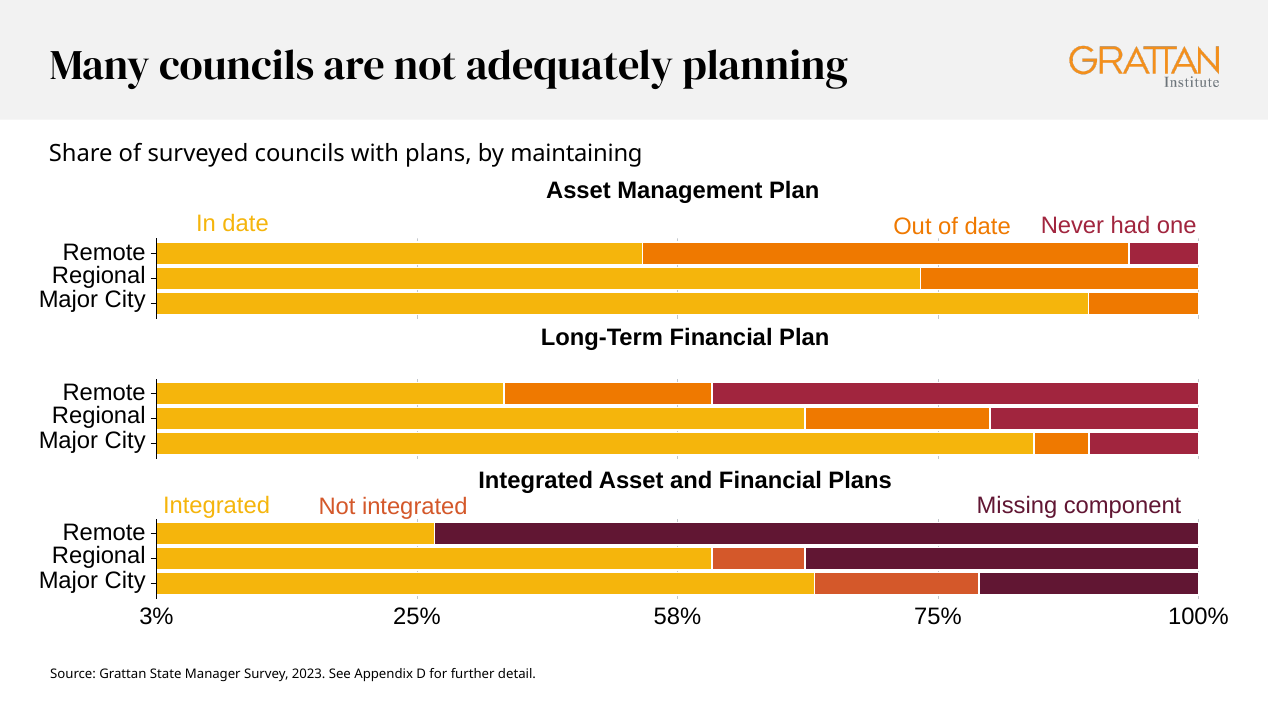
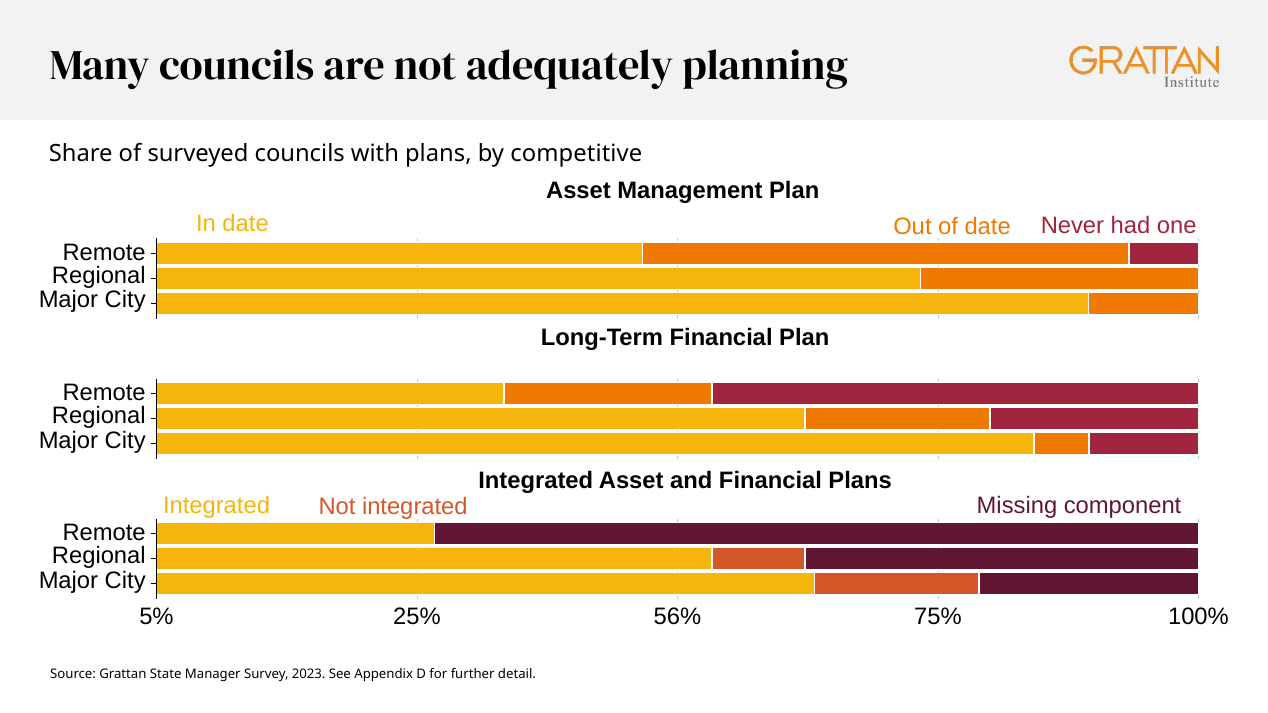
maintaining: maintaining -> competitive (576, 154)
3%: 3% -> 5% (156, 617)
58%: 58% -> 56% (677, 617)
